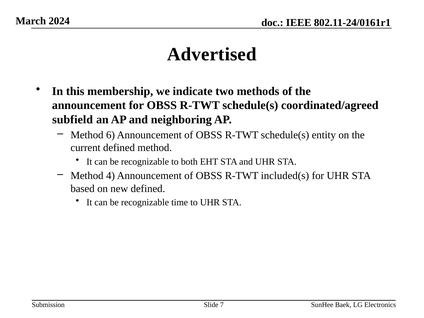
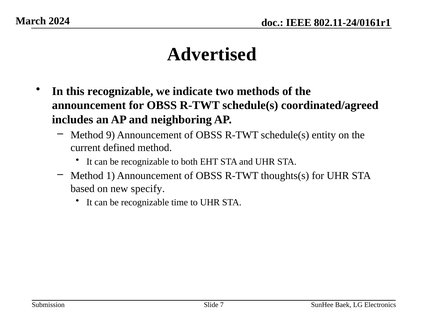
this membership: membership -> recognizable (120, 91)
subfield: subfield -> includes (73, 120)
6: 6 -> 9 (111, 135)
4: 4 -> 1 (111, 176)
included(s: included(s -> thoughts(s (285, 176)
new defined: defined -> specify (148, 189)
